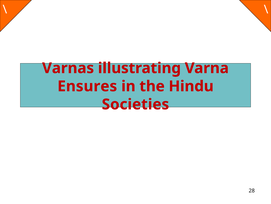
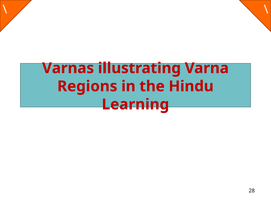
Ensures: Ensures -> Regions (87, 86)
Societies: Societies -> Learning (135, 104)
